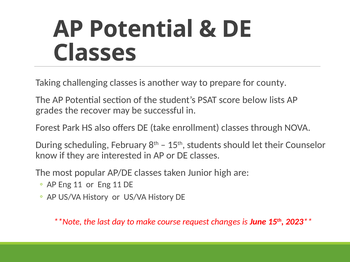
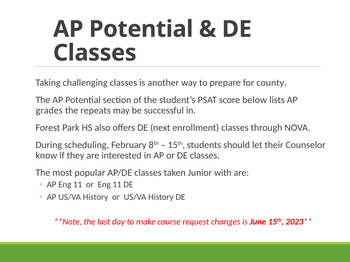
recover: recover -> repeats (96, 111)
take: take -> next (160, 128)
high: high -> with (223, 173)
